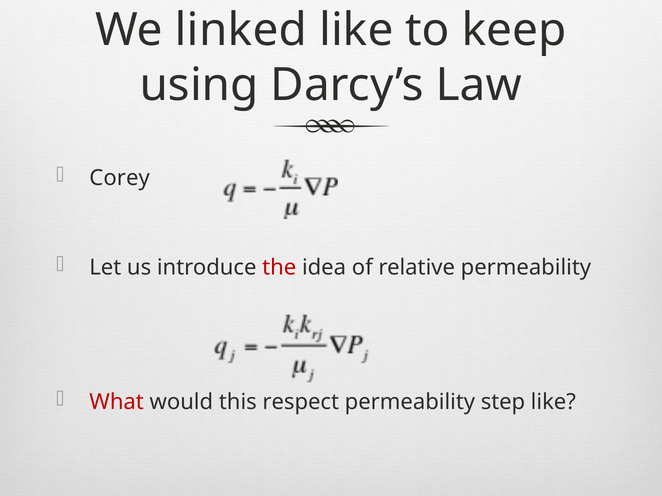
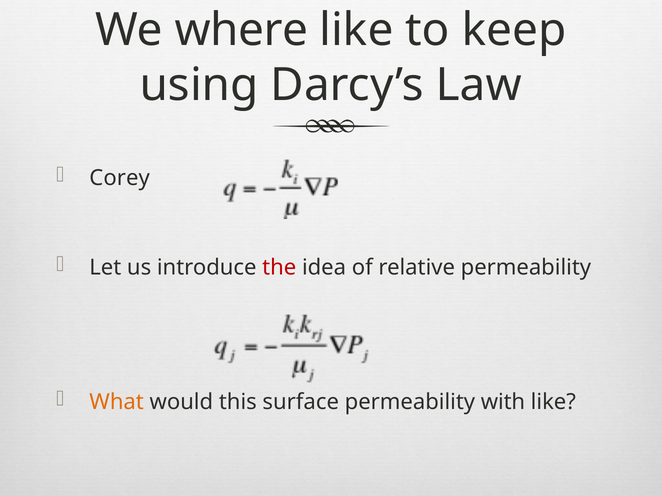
linked: linked -> where (241, 30)
What colour: red -> orange (117, 402)
respect: respect -> surface (301, 402)
step: step -> with (503, 402)
